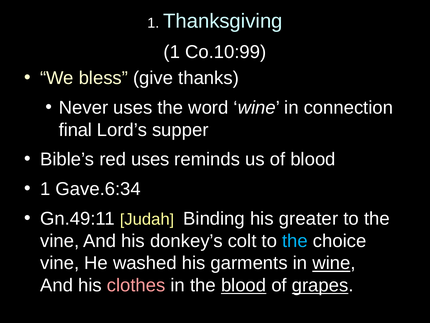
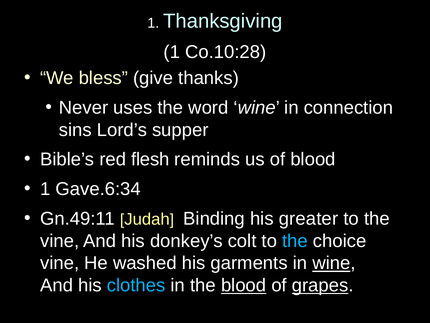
Co.10:99: Co.10:99 -> Co.10:28 (226, 52)
final: final -> sins (75, 130)
red uses: uses -> flesh (150, 159)
clothes colour: pink -> light blue (136, 285)
